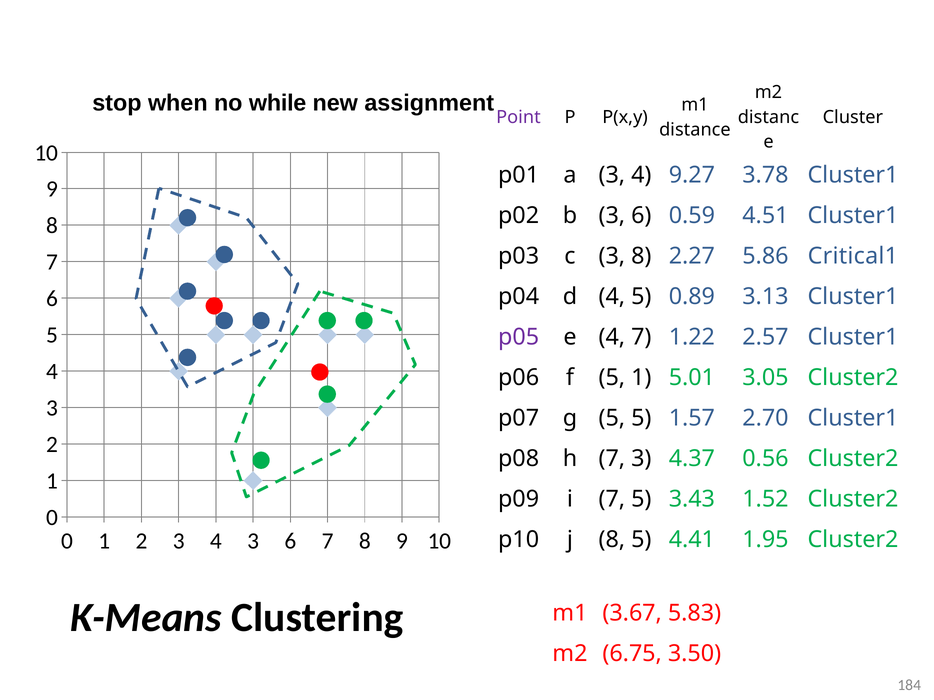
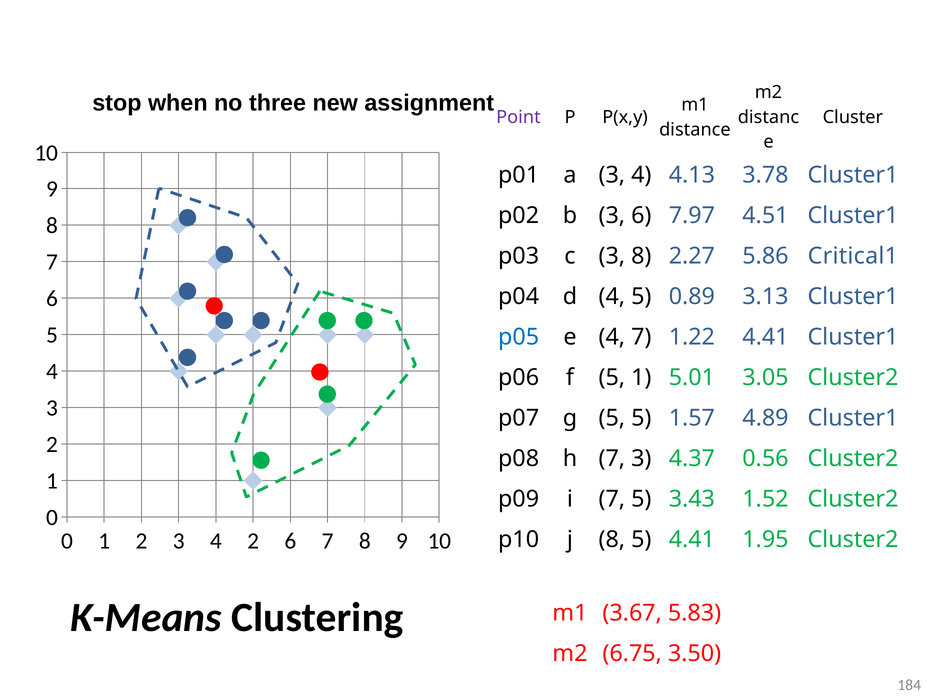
while: while -> three (278, 103)
9.27: 9.27 -> 4.13 (692, 175)
0.59: 0.59 -> 7.97 (692, 216)
p05 colour: purple -> blue (519, 338)
1.22 2.57: 2.57 -> 4.41 (765, 338)
2.70: 2.70 -> 4.89 (765, 419)
4 3: 3 -> 2 (253, 541)
